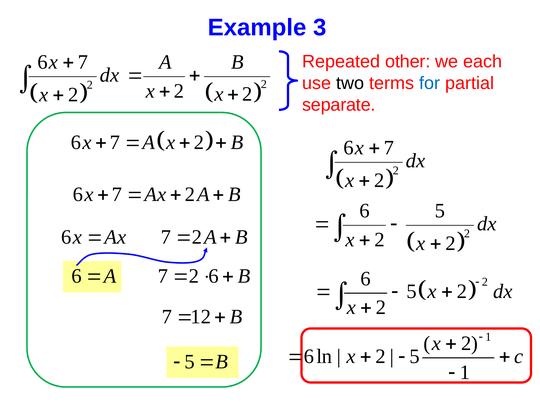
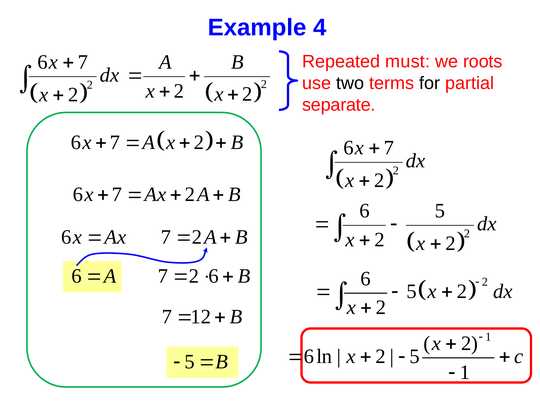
3: 3 -> 4 (320, 28)
other: other -> must (408, 62)
each: each -> roots (483, 62)
for colour: blue -> black (430, 83)
